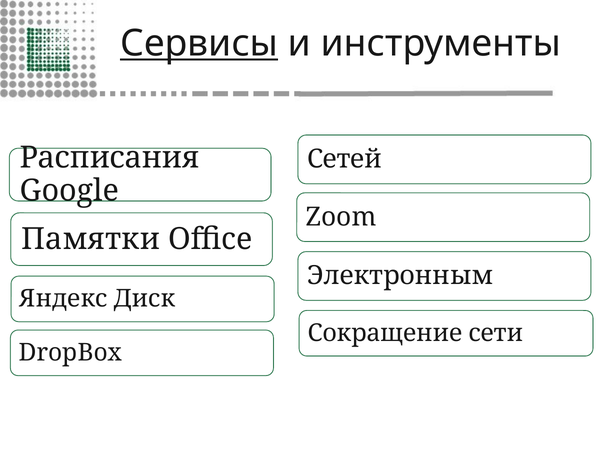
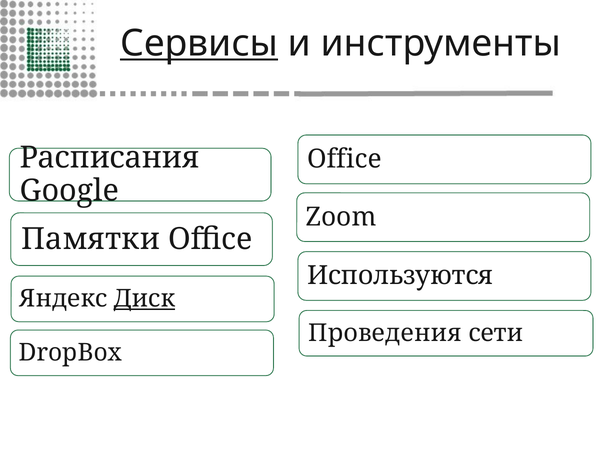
Сетей: Сетей -> Office (344, 159)
Электронным: Электронным -> Используются (400, 276)
Диск underline: none -> present (144, 299)
Сокращение: Сокращение -> Проведения (385, 333)
